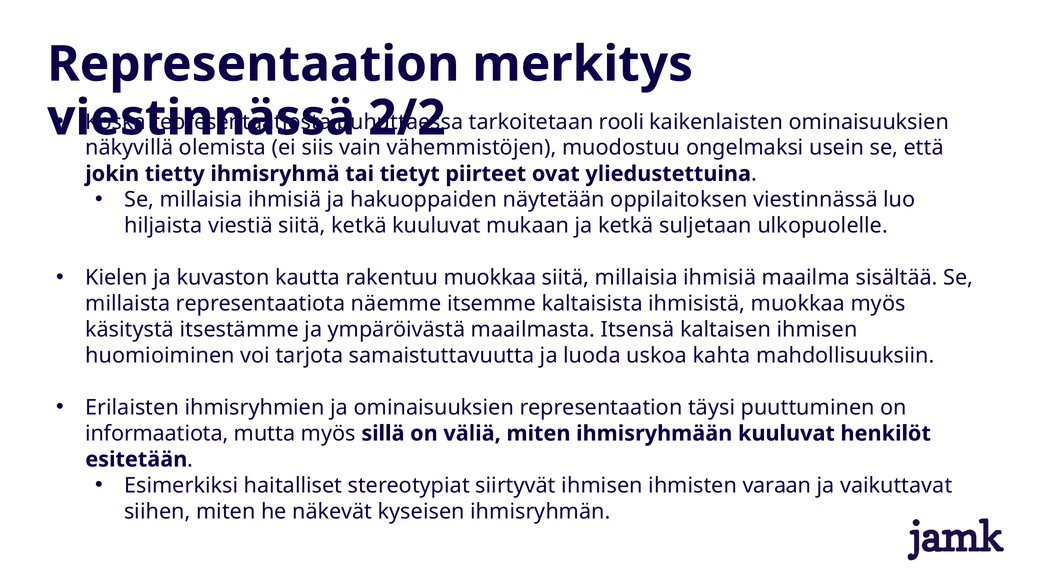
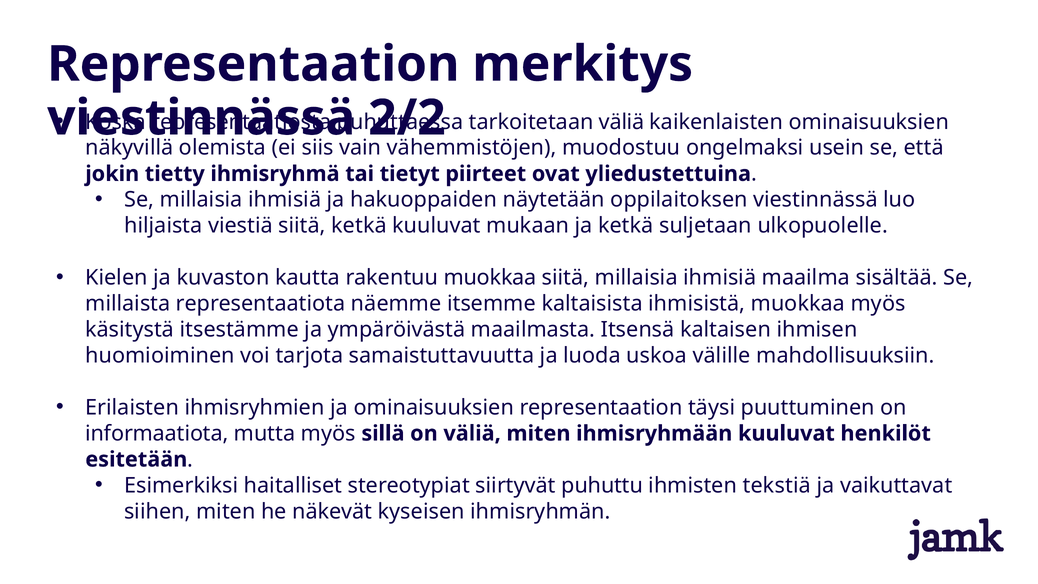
tarkoitetaan rooli: rooli -> väliä (622, 122)
kahta: kahta -> välille (722, 356)
siirtyvät ihmisen: ihmisen -> puhuttu (602, 485)
varaan: varaan -> tekstiä (777, 485)
